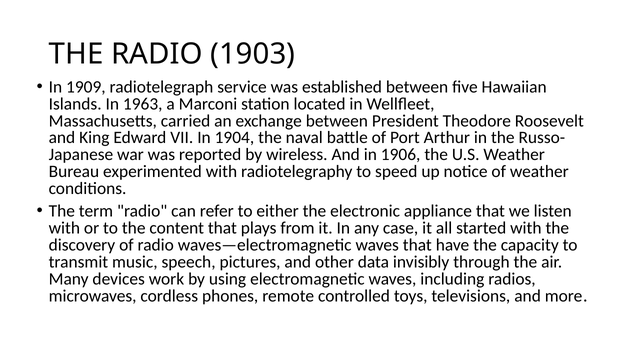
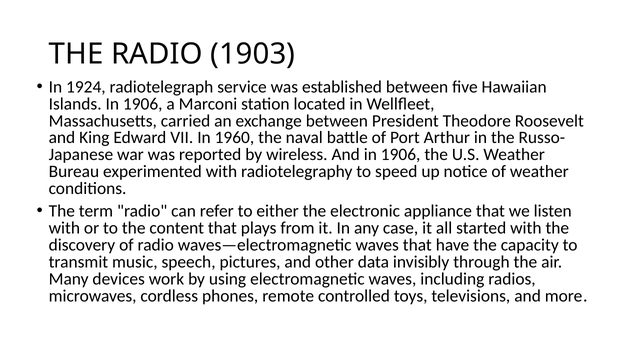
1909: 1909 -> 1924 (86, 87)
Islands In 1963: 1963 -> 1906 (143, 104)
1904: 1904 -> 1960 (234, 138)
